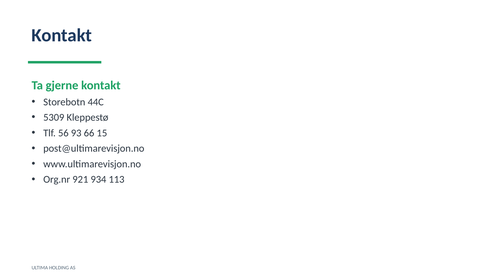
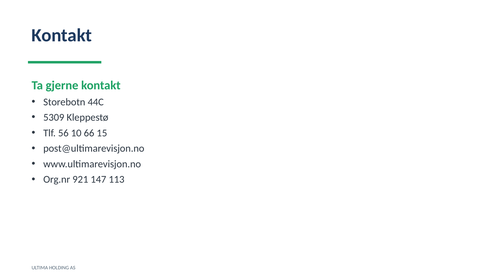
93: 93 -> 10 (76, 133)
934: 934 -> 147 (98, 180)
